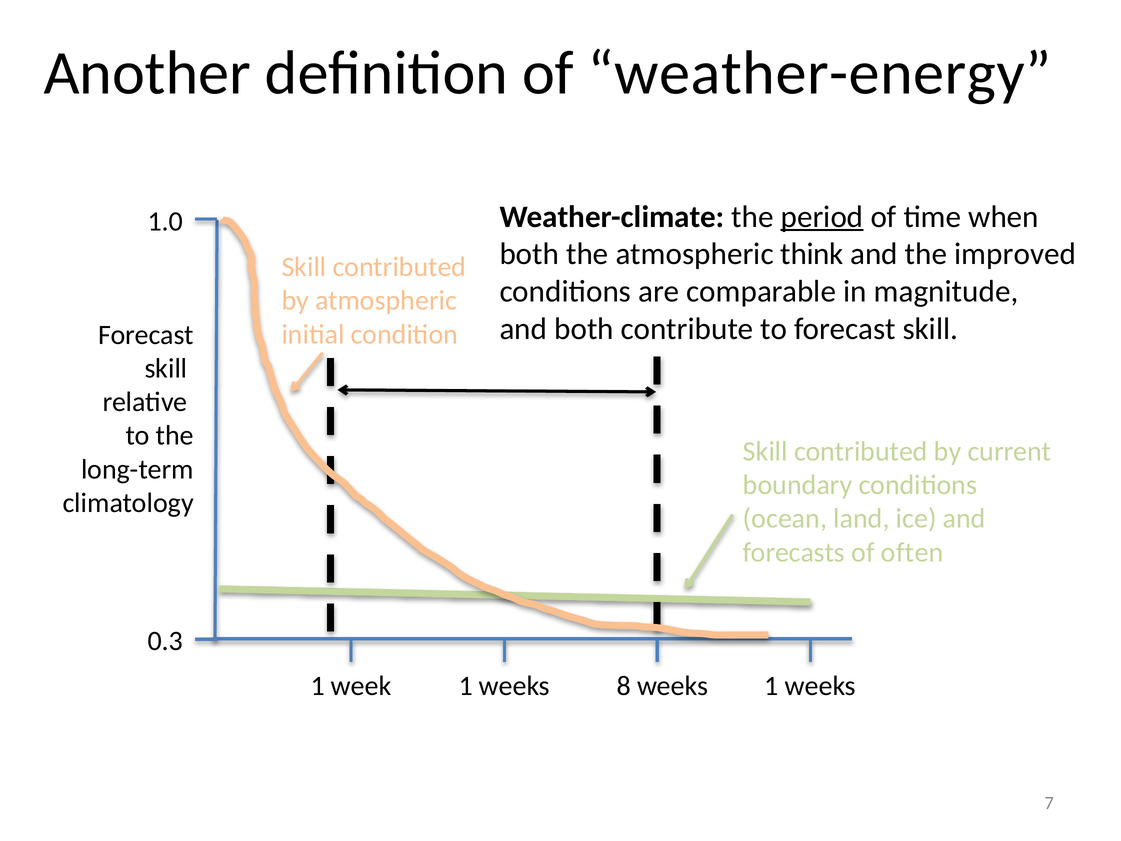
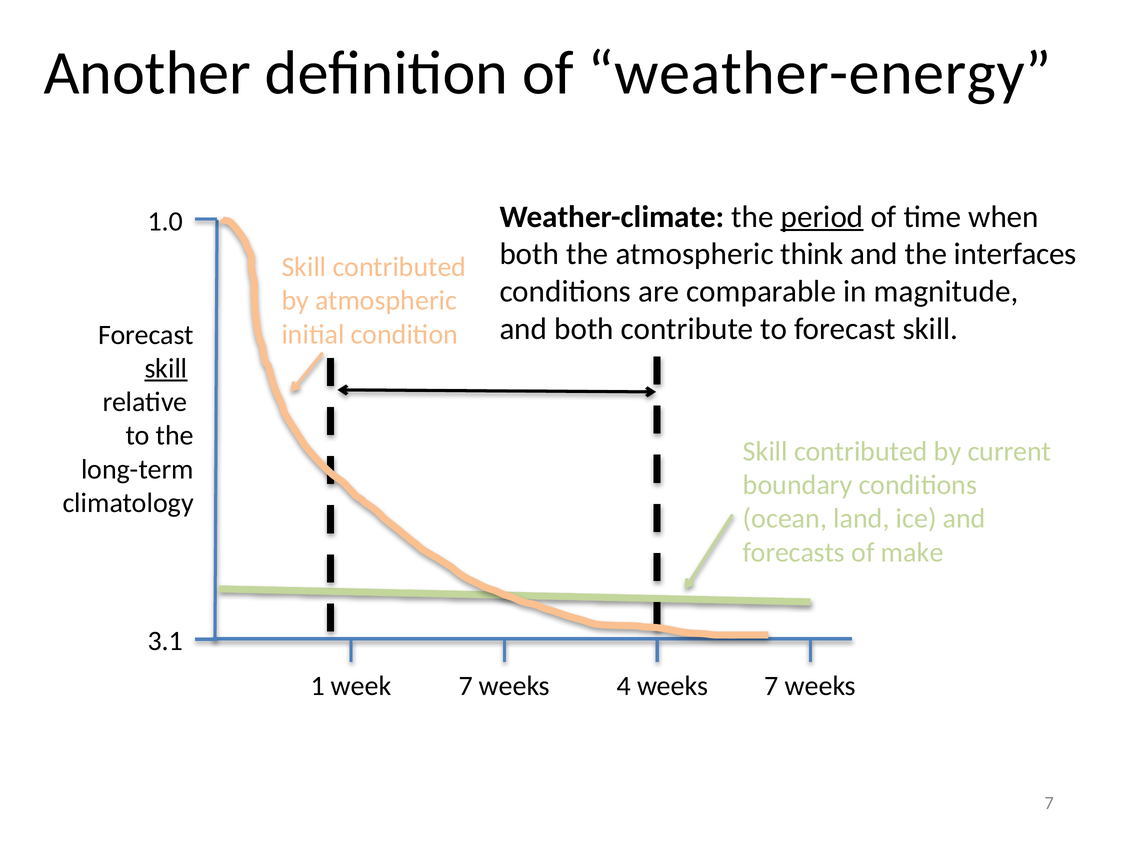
improved: improved -> interfaces (1015, 254)
skill underline: none -> present (166, 368)
often: often -> make (912, 552)
0.3: 0.3 -> 3.1 (165, 641)
week 1: 1 -> 7 (466, 686)
8: 8 -> 4 (624, 686)
weeks 1: 1 -> 7 (772, 686)
